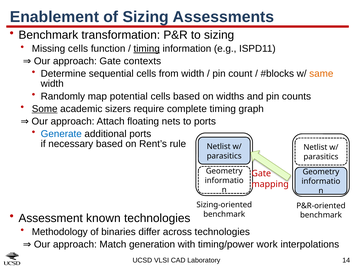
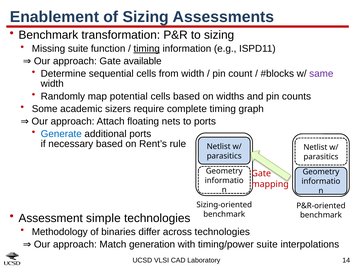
Missing cells: cells -> suite (78, 49)
contexts: contexts -> available (143, 61)
same colour: orange -> purple (321, 74)
Some underline: present -> none (45, 109)
known: known -> simple (103, 218)
timing/power work: work -> suite (267, 244)
